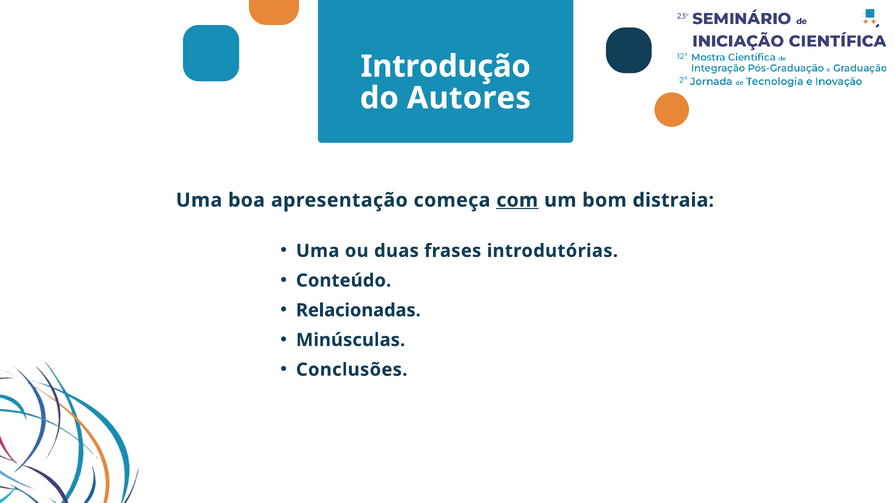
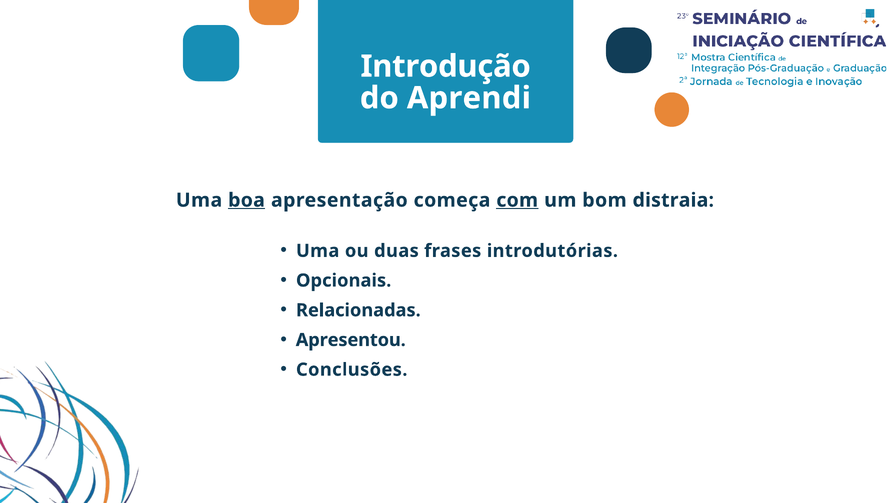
Autores: Autores -> Aprendi (469, 98)
boa underline: none -> present (246, 200)
Conteúdo: Conteúdo -> Opcionais (344, 280)
Minúsculas: Minúsculas -> Apresentou (351, 340)
